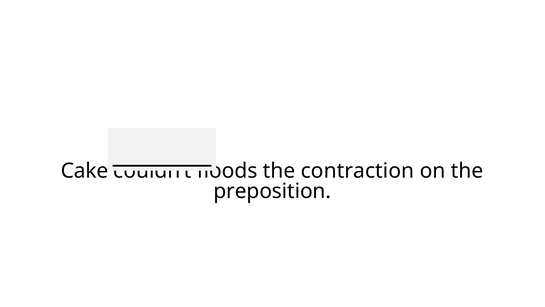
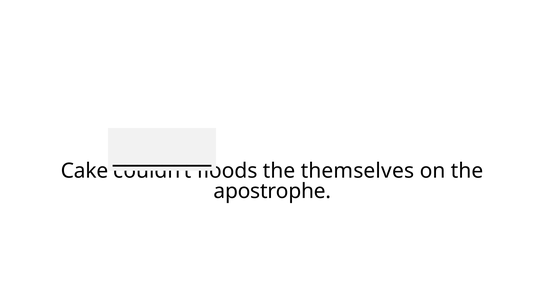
contraction: contraction -> themselves (357, 170)
preposition: preposition -> apostrophe (272, 191)
